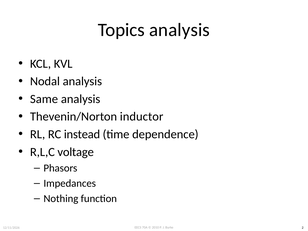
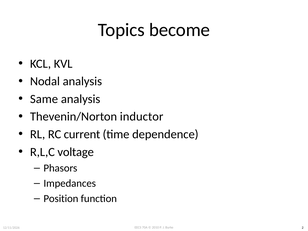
Topics analysis: analysis -> become (180, 30)
instead: instead -> current (82, 134)
Nothing: Nothing -> Position (61, 199)
